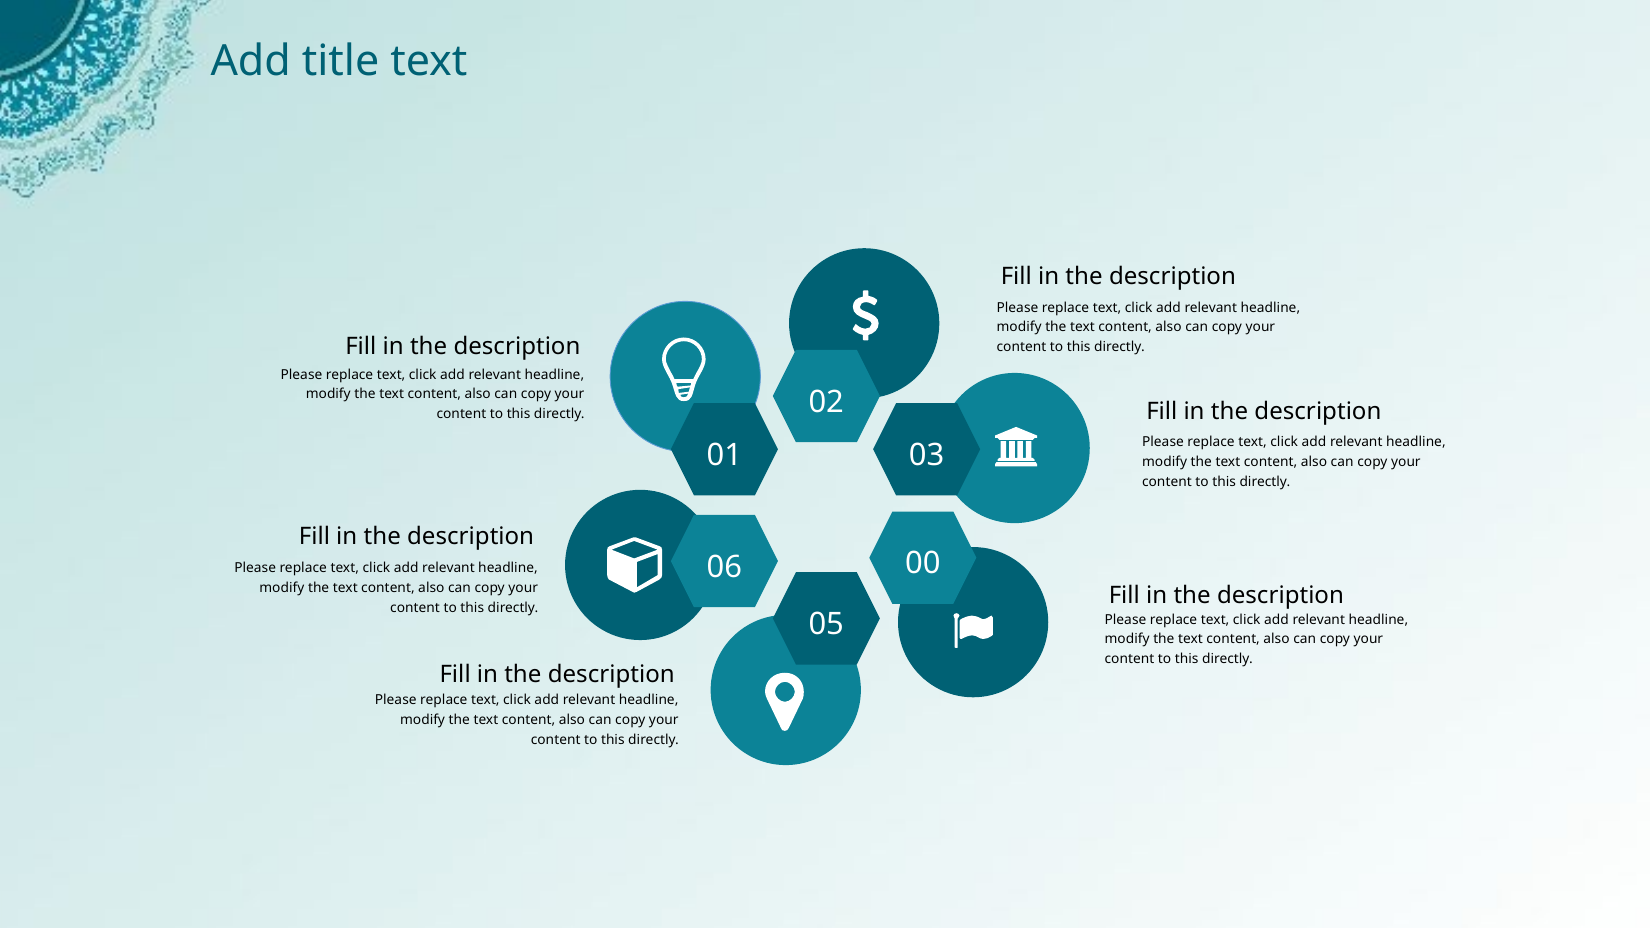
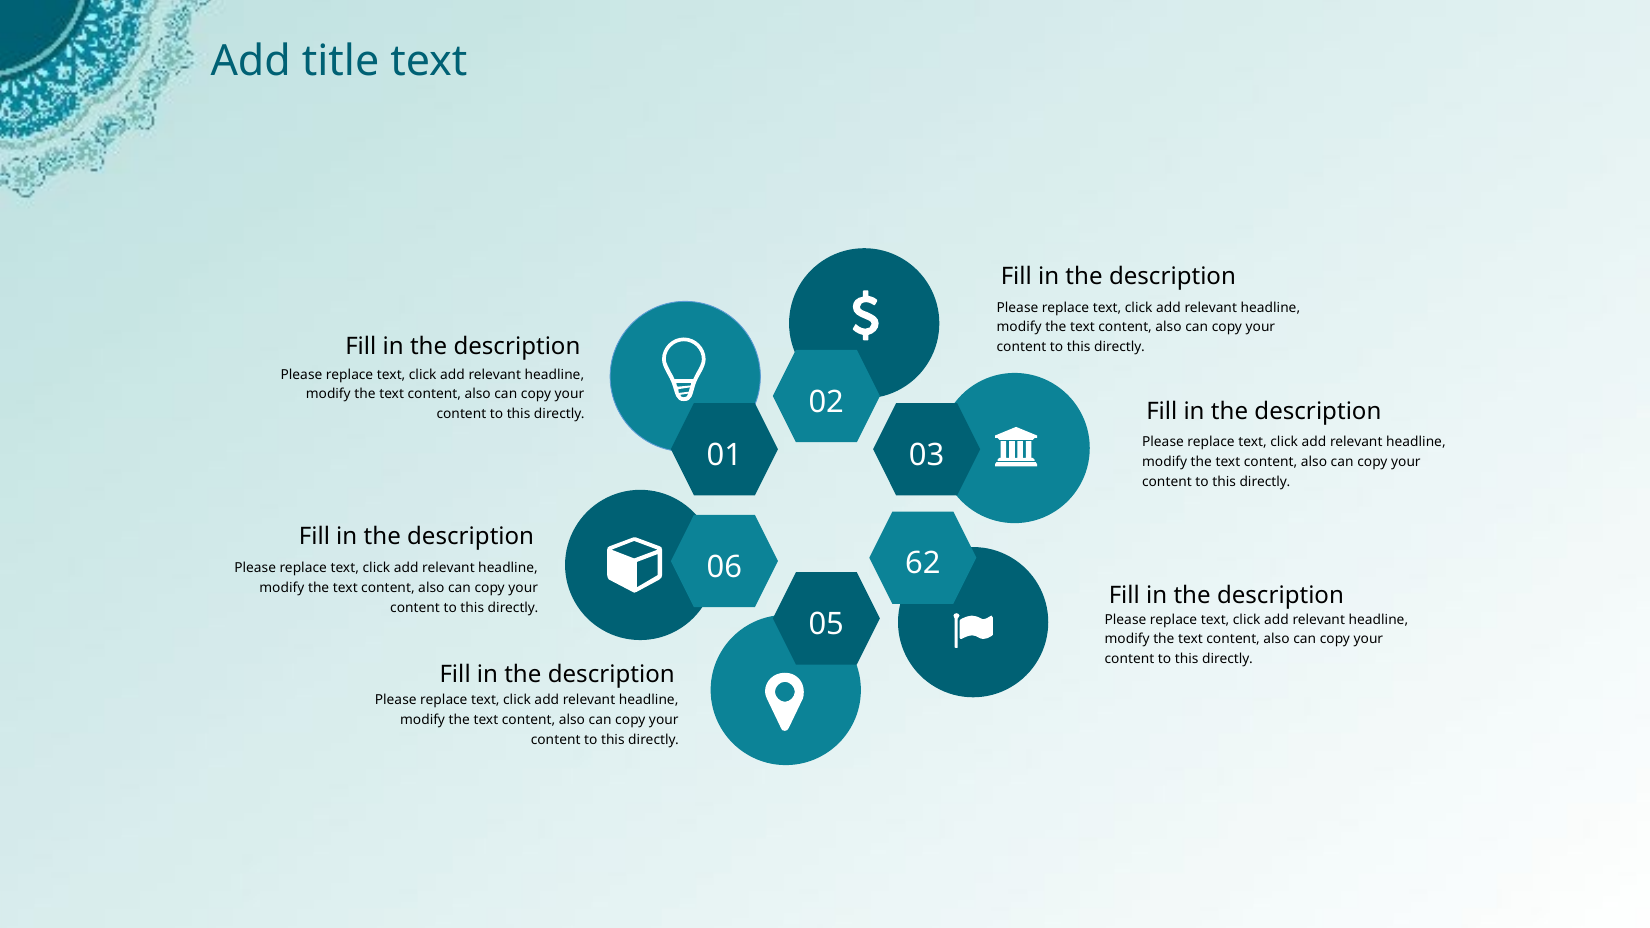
00: 00 -> 62 (923, 564)
